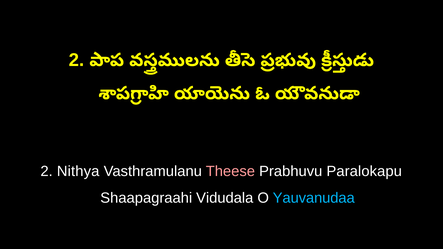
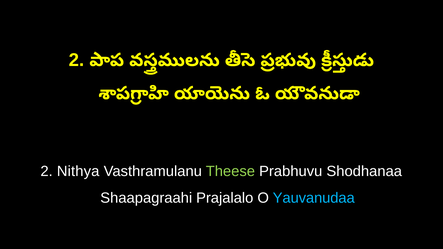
Theese colour: pink -> light green (230, 172)
Paralokapu: Paralokapu -> Shodhanaa (364, 172)
Vidudala: Vidudala -> Prajalalo (225, 198)
